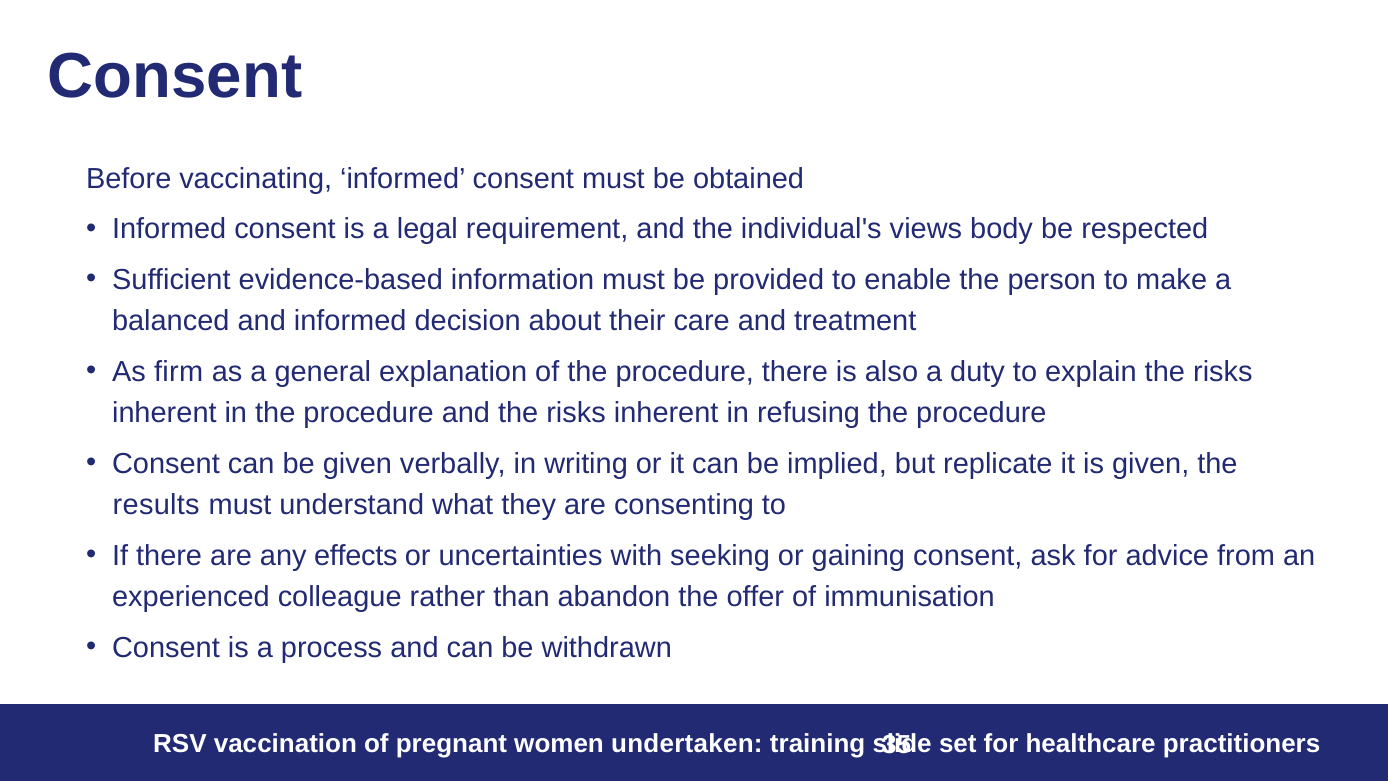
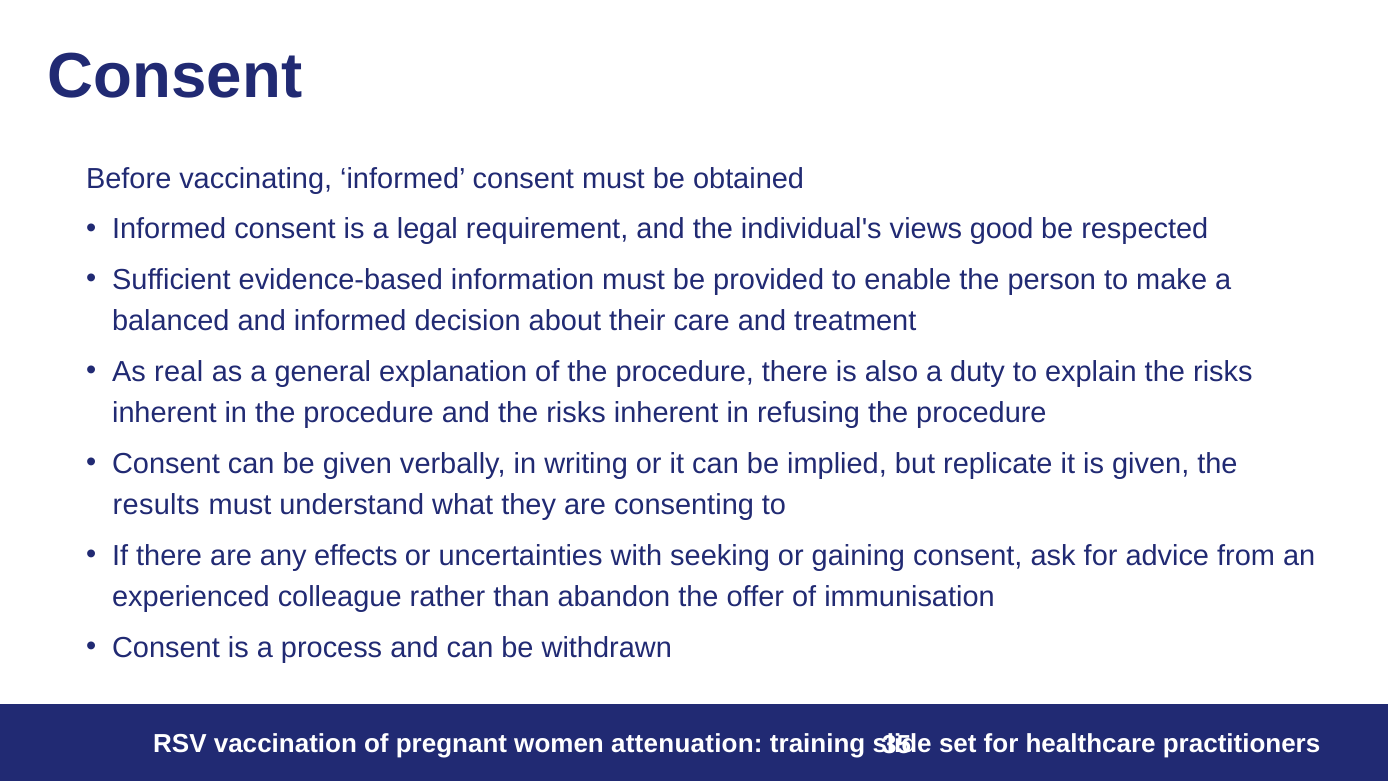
body: body -> good (1002, 229)
firm: firm -> real (179, 372)
undertaken: undertaken -> attenuation (687, 744)
